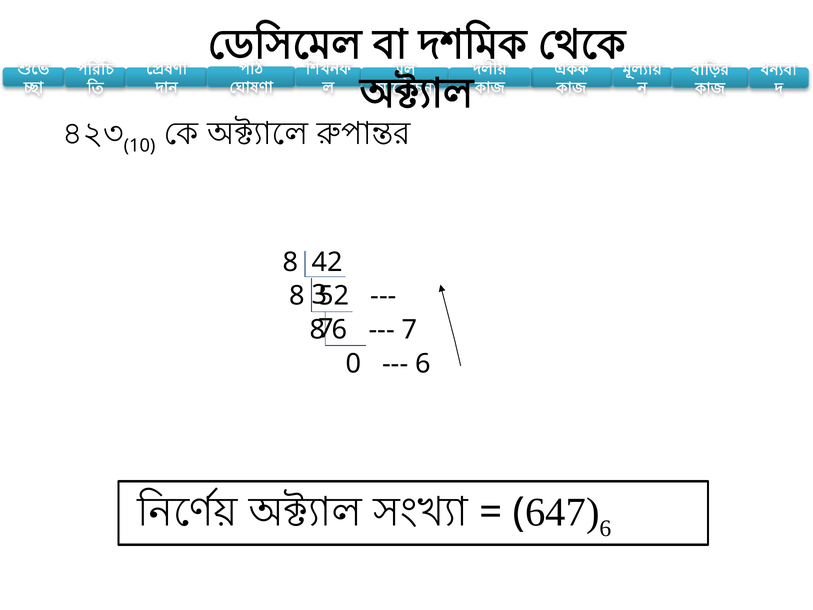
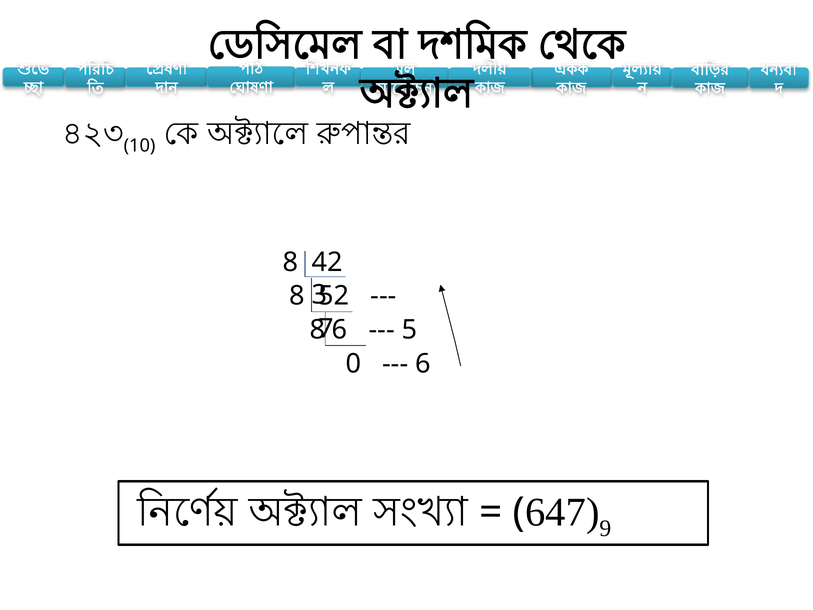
7: 7 -> 5 (410, 330)
6: 6 -> 9 (605, 528)
